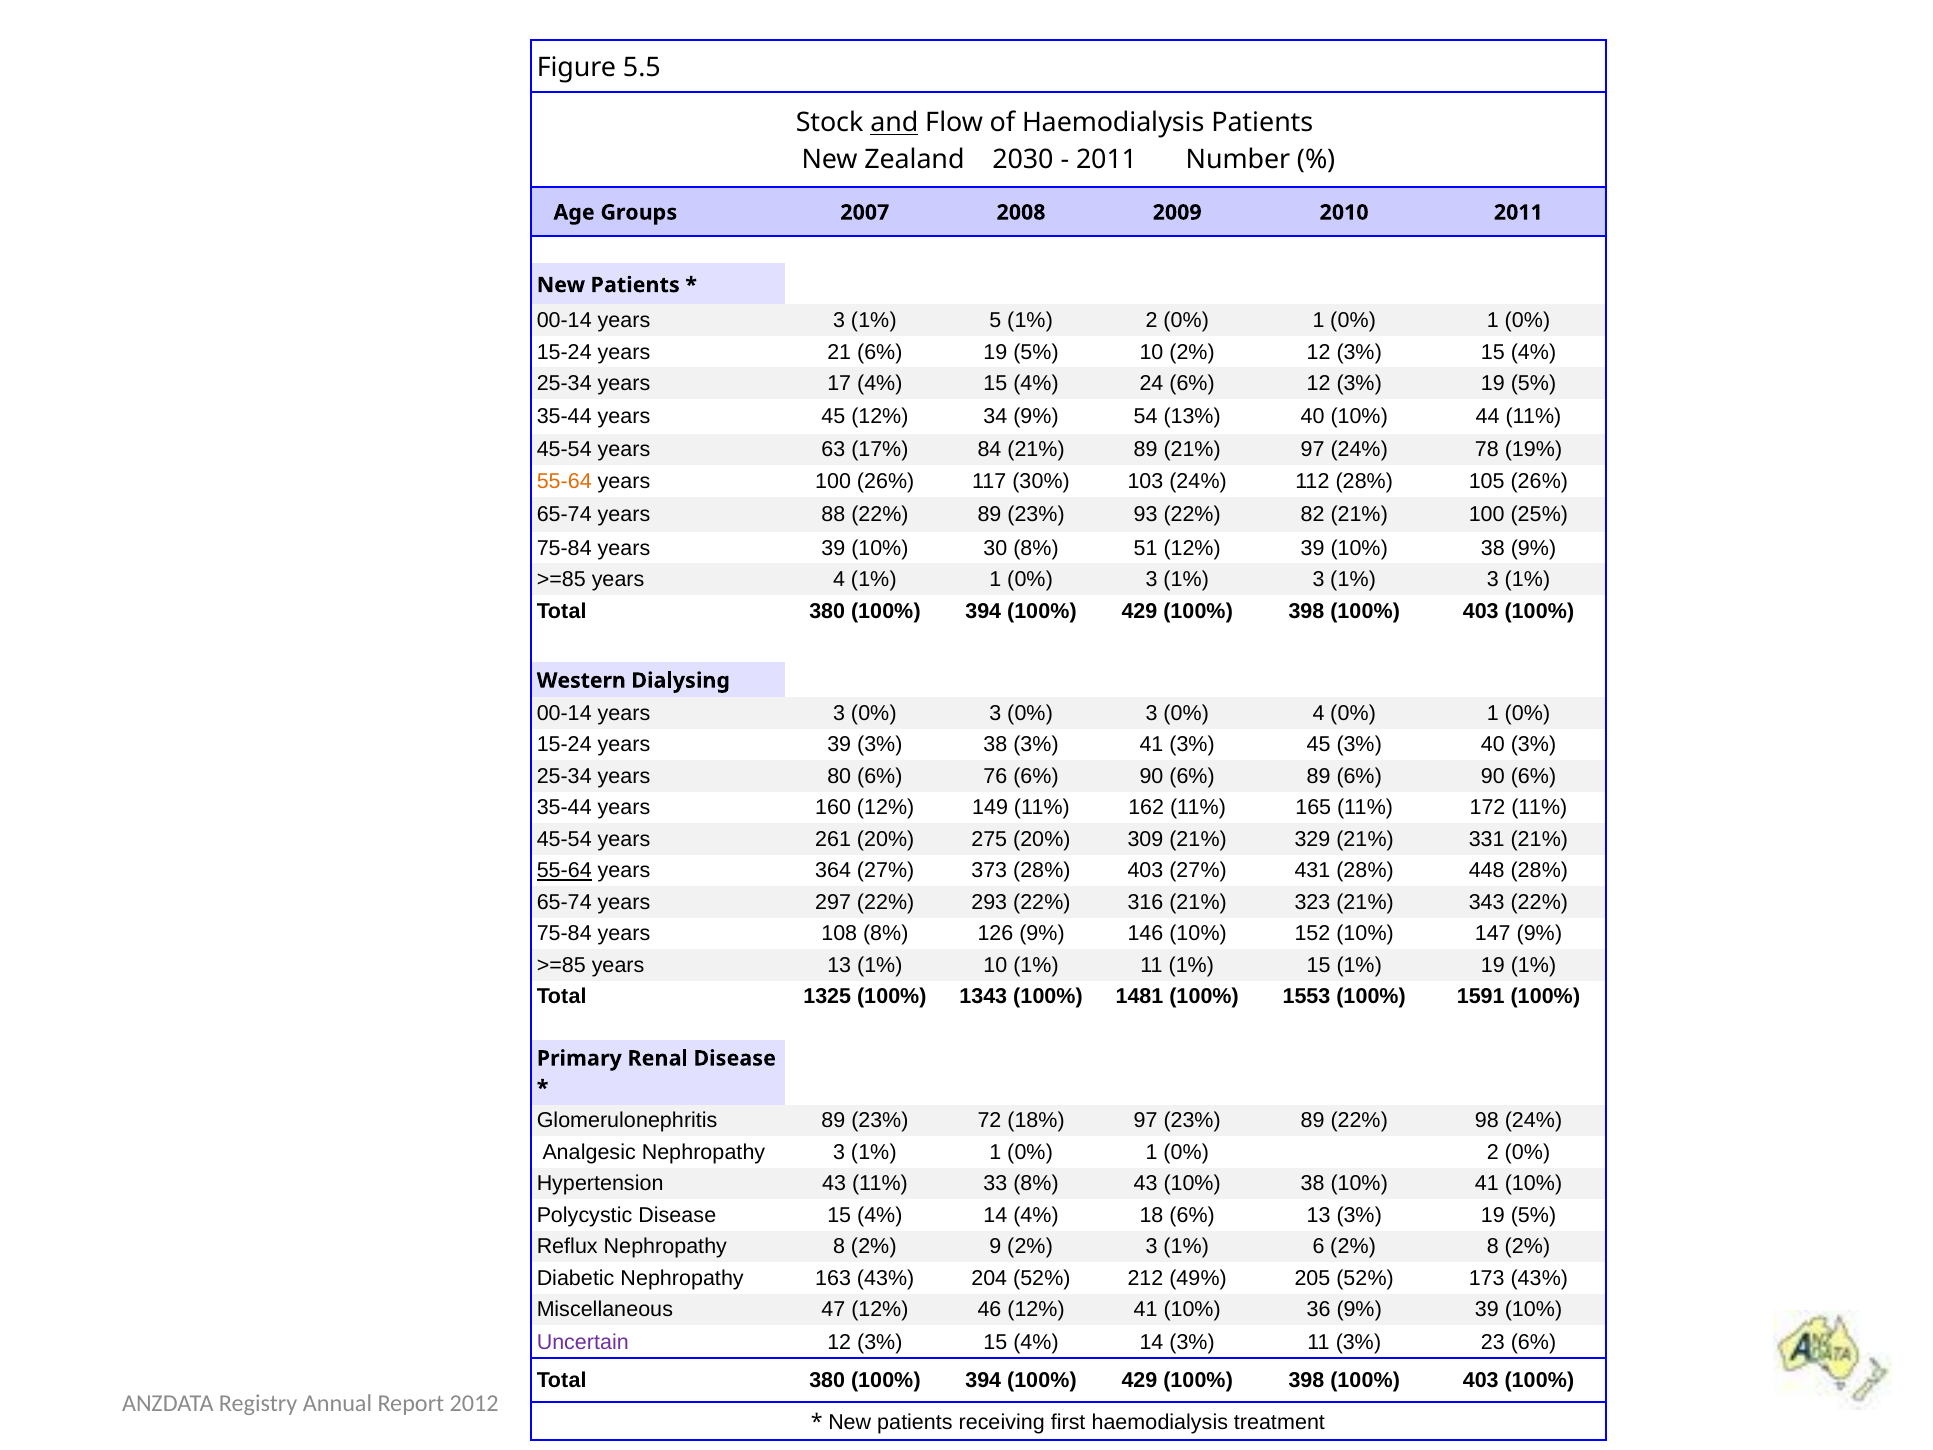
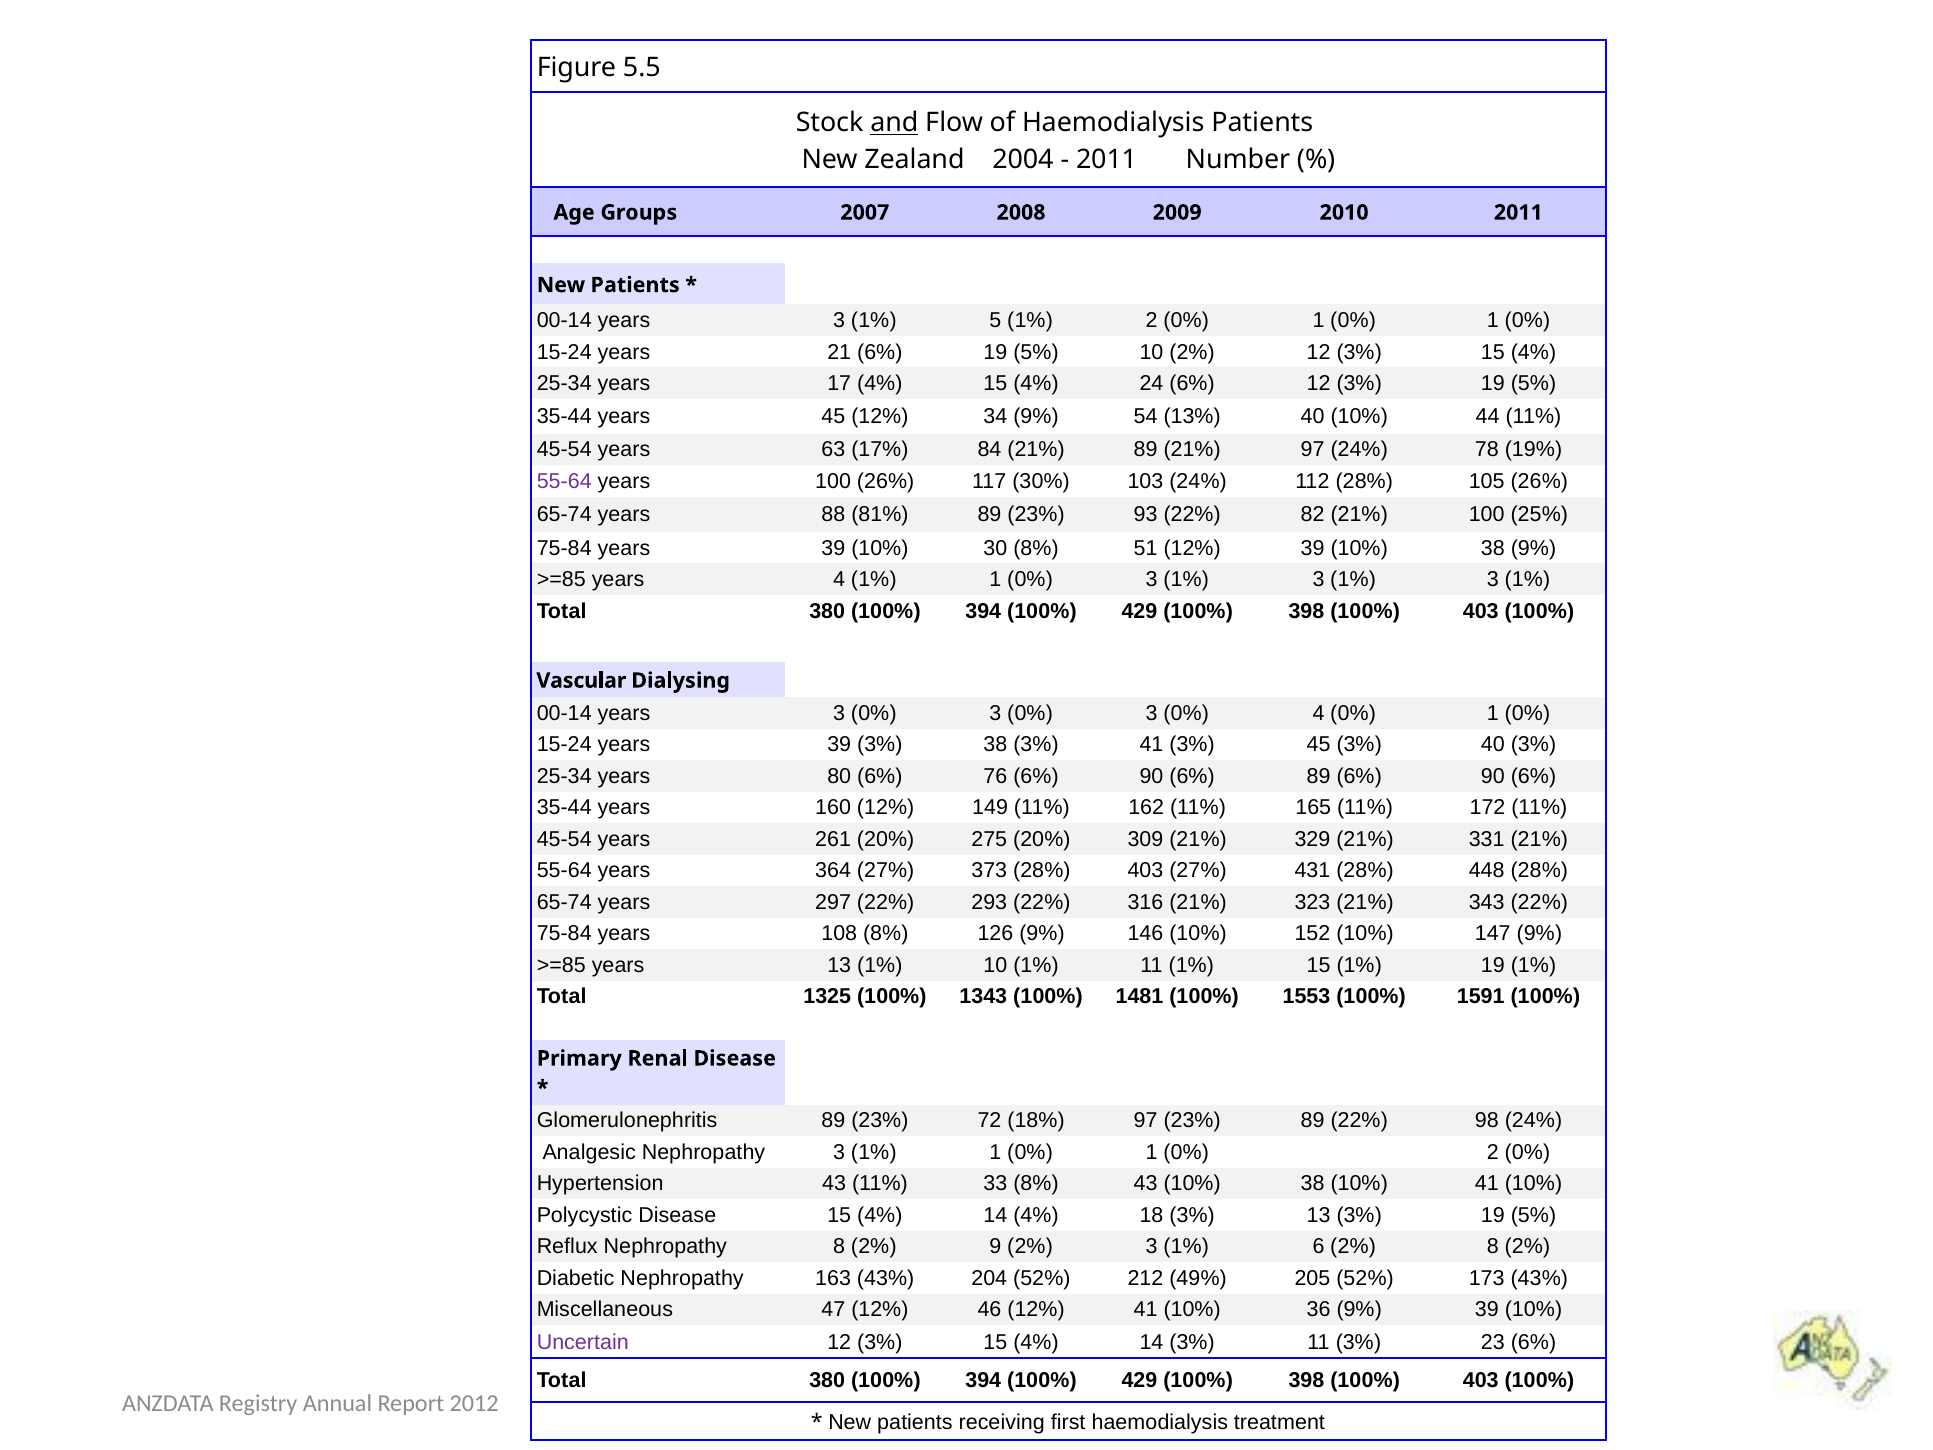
2030: 2030 -> 2004 (1023, 159)
55-64 colour: orange -> purple (564, 481)
88 22%: 22% -> 81% (880, 515)
Western: Western -> Vascular (581, 681)
55-64 underline: present -> none (564, 871)
18 6%: 6% -> 3% (1192, 1215)
